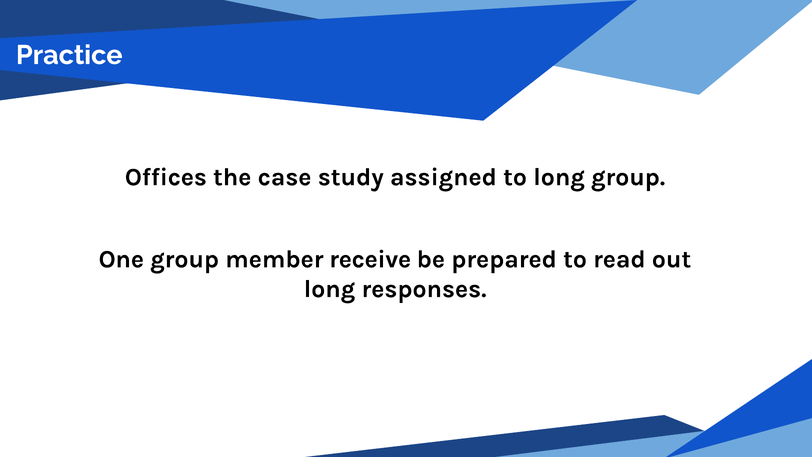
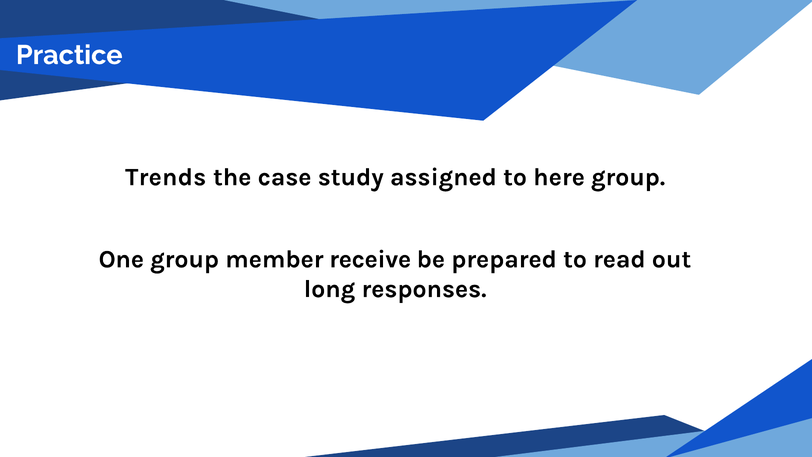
Offices: Offices -> Trends (166, 177)
to long: long -> here (559, 177)
